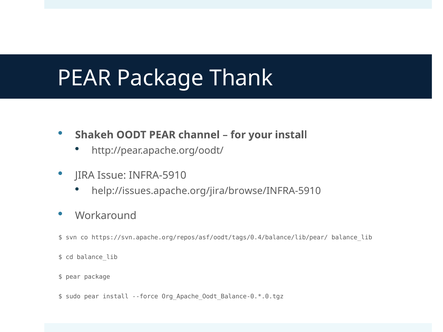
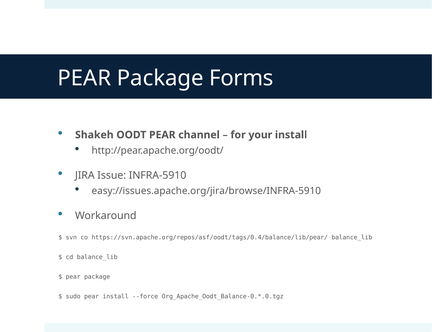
Thank: Thank -> Forms (241, 78)
help://issues.apache.org/jira/browse/INFRA-5910: help://issues.apache.org/jira/browse/INFRA-5910 -> easy://issues.apache.org/jira/browse/INFRA-5910 (206, 191)
